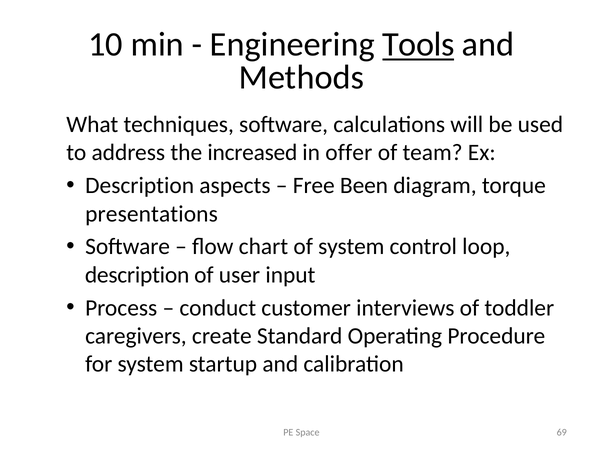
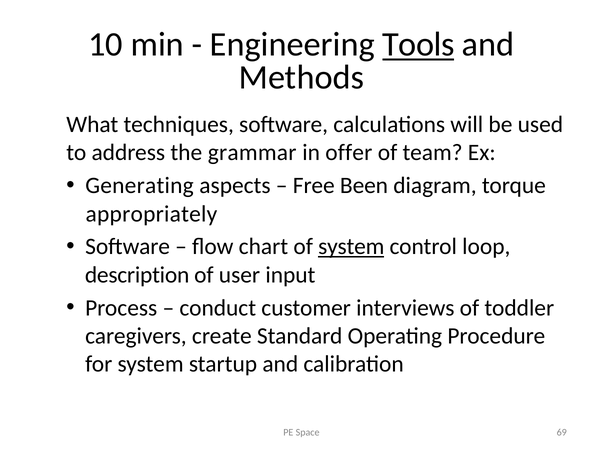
increased: increased -> grammar (252, 152)
Description: Description -> Generating (140, 185)
presentations: presentations -> appropriately (151, 213)
system underline: none -> present (351, 246)
